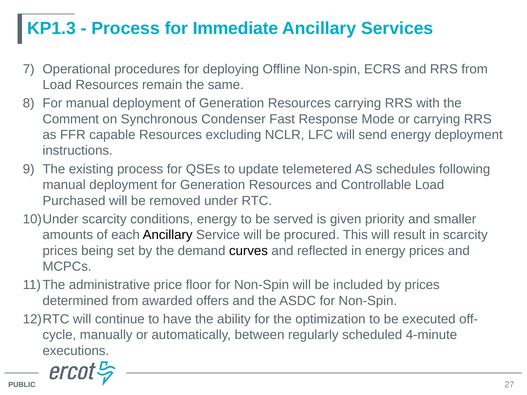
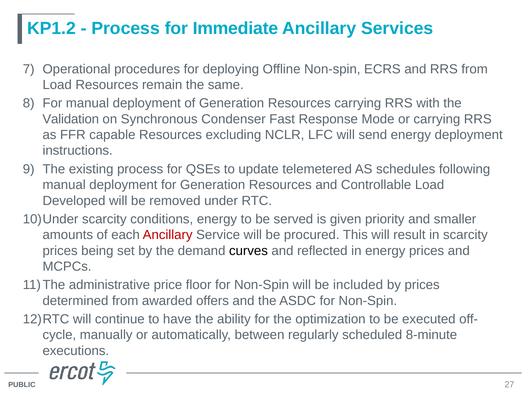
KP1.3: KP1.3 -> KP1.2 (52, 28)
Comment: Comment -> Validation (71, 119)
Purchased: Purchased -> Developed (74, 201)
Ancillary colour: black -> red (168, 235)
4-minute: 4-minute -> 8-minute (431, 335)
